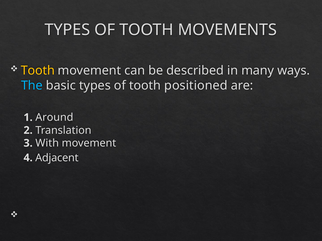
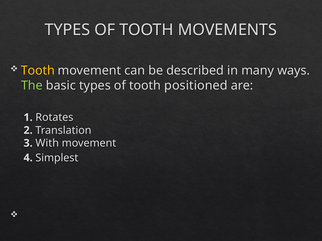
The colour: light blue -> light green (32, 86)
Around: Around -> Rotates (54, 118)
Adjacent: Adjacent -> Simplest (57, 158)
